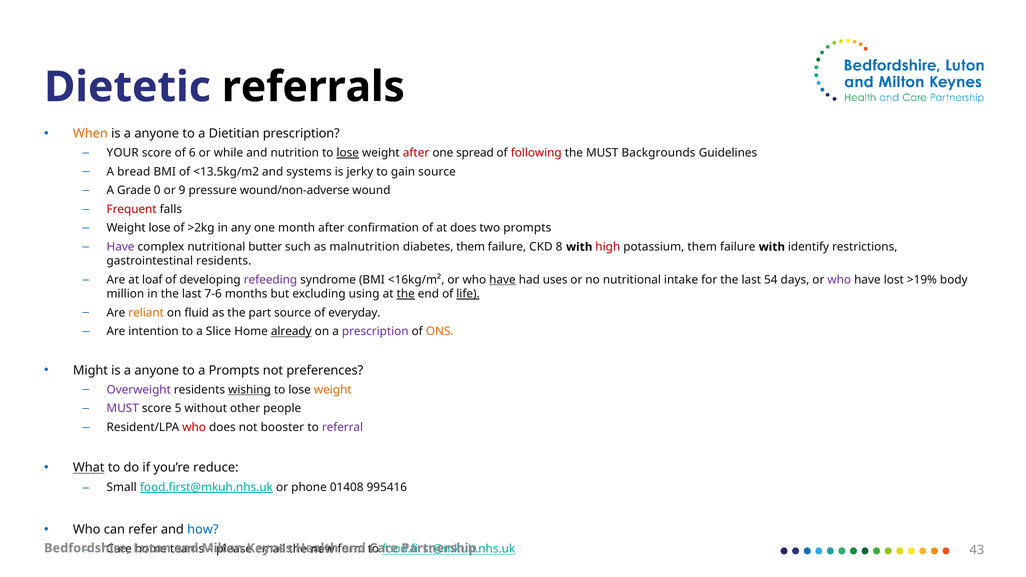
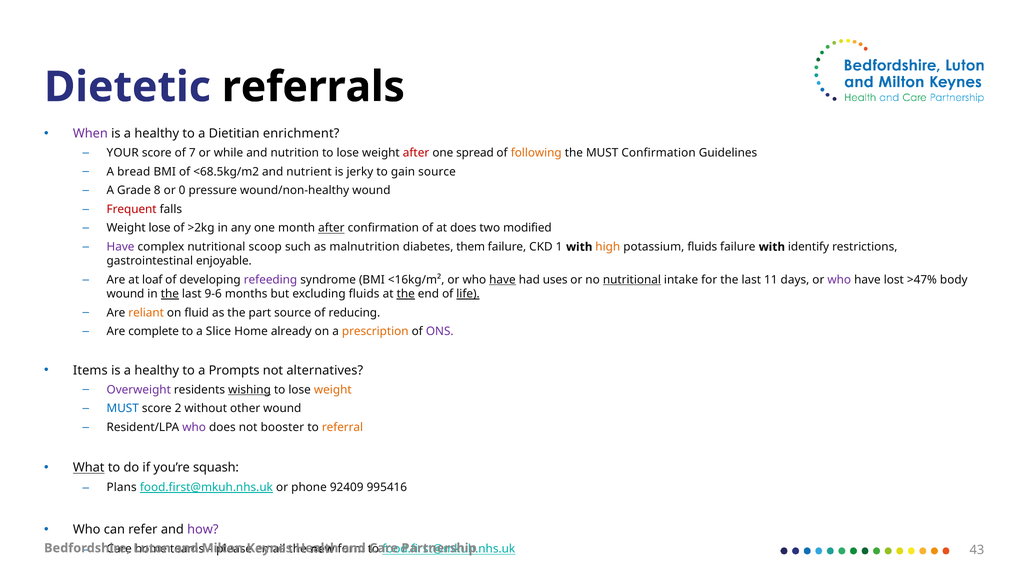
When colour: orange -> purple (90, 134)
anyone: anyone -> healthy (157, 134)
Dietitian prescription: prescription -> enrichment (301, 134)
6: 6 -> 7 (192, 153)
lose underline: present -> none (348, 153)
following colour: red -> orange (536, 153)
MUST Backgrounds: Backgrounds -> Confirmation (659, 153)
<13.5kg/m2: <13.5kg/m2 -> <68.5kg/m2 (226, 172)
systems: systems -> nutrient (309, 172)
0: 0 -> 8 (157, 191)
9: 9 -> 0 (182, 191)
wound/non-adverse: wound/non-adverse -> wound/non-healthy (295, 191)
after underline: none -> present (331, 228)
two prompts: prompts -> modified (527, 228)
butter: butter -> scoop (265, 247)
8: 8 -> 1 (559, 247)
high colour: red -> orange (608, 247)
potassium them: them -> fluids (702, 247)
gastrointestinal residents: residents -> enjoyable (224, 261)
nutritional underline: none -> present (632, 280)
54: 54 -> 11 (771, 280)
>19%: >19% -> >47% (922, 280)
million: million -> wound (125, 294)
the underline: none -> present (170, 294)
7-6: 7-6 -> 9-6 (213, 294)
excluding using: using -> fluids (364, 294)
everyday: everyday -> reducing (354, 313)
intention: intention -> complete (154, 332)
already underline: present -> none (291, 332)
prescription colour: purple -> orange (375, 332)
ONS colour: orange -> purple (440, 332)
Might: Might -> Items (90, 370)
anyone: anyone -> healthy (157, 370)
preferences: preferences -> alternatives (325, 370)
MUST colour: purple -> blue (123, 409)
5: 5 -> 2 (178, 409)
other people: people -> wound (282, 409)
who colour: red -> purple (194, 427)
referral colour: purple -> orange (342, 427)
reduce: reduce -> squash (216, 468)
Small: Small -> Plans (122, 487)
01408: 01408 -> 92409 (347, 487)
how colour: blue -> purple (203, 530)
